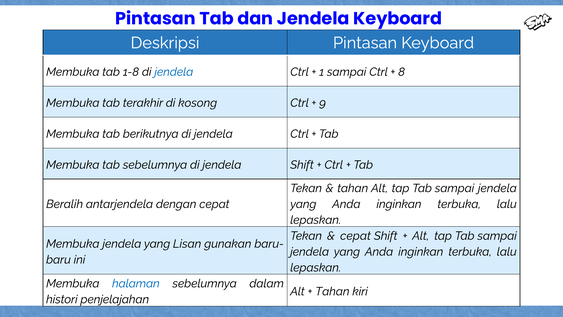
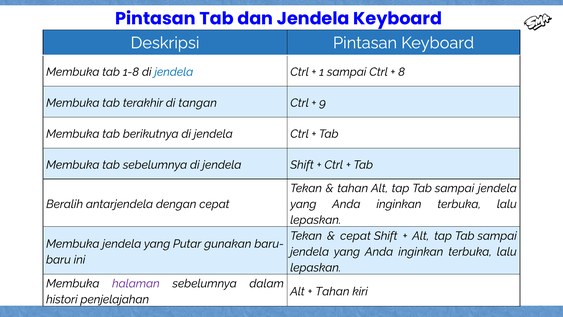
kosong: kosong -> tangan (198, 103)
Lisan: Lisan -> Putar (187, 244)
halaman colour: blue -> purple (136, 283)
